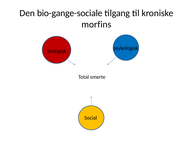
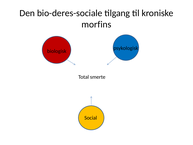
bio-gange-sociale: bio-gange-sociale -> bio-deres-sociale (70, 13)
